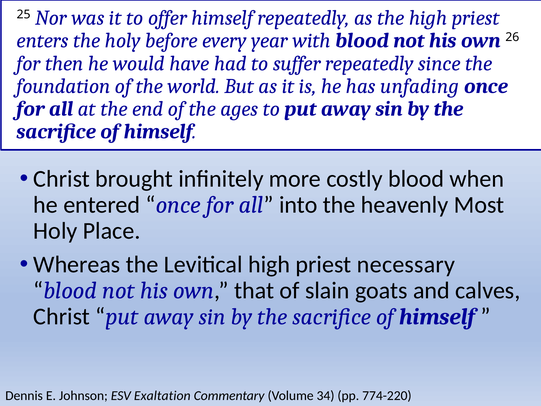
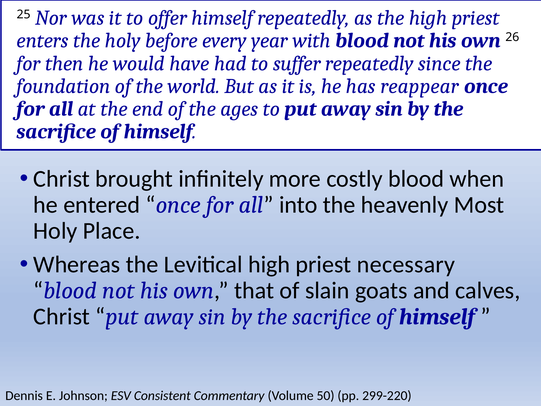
unfading: unfading -> reappear (420, 86)
Exaltation: Exaltation -> Consistent (162, 396)
34: 34 -> 50 (326, 396)
774-220: 774-220 -> 299-220 (387, 396)
